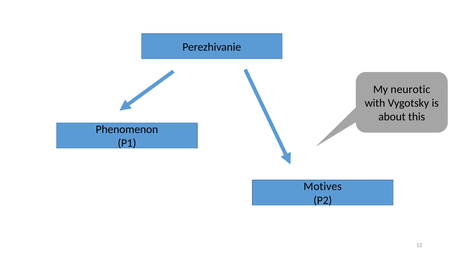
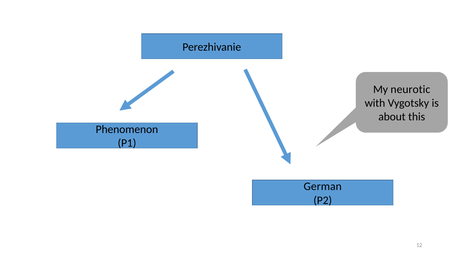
Motives: Motives -> German (323, 187)
